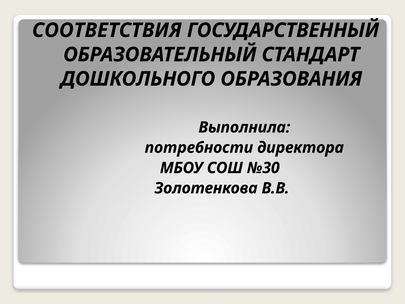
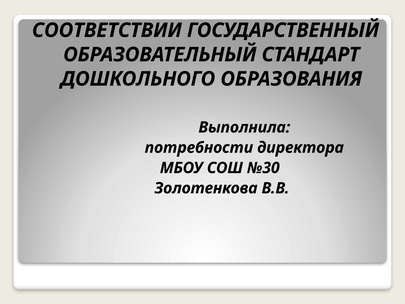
СООТВЕТСТВИЯ: СООТВЕТСТВИЯ -> СООТВЕТСТВИИ (107, 30)
